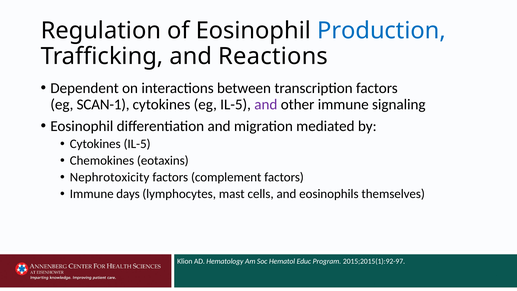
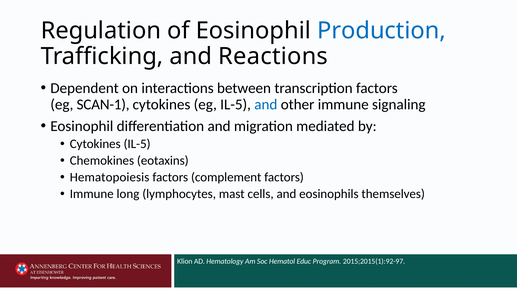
and colour: purple -> blue (266, 104)
Nephrotoxicity: Nephrotoxicity -> Hematopoiesis (110, 177)
days: days -> long (128, 194)
